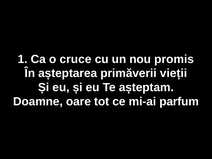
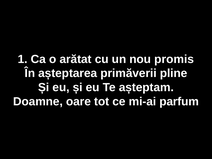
cruce: cruce -> arătat (76, 59)
vieții: vieții -> pline (174, 73)
